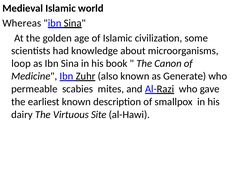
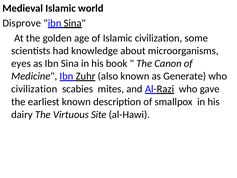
Whereas: Whereas -> Disprove (22, 23)
loop: loop -> eyes (21, 63)
permeable: permeable -> civilization (34, 89)
